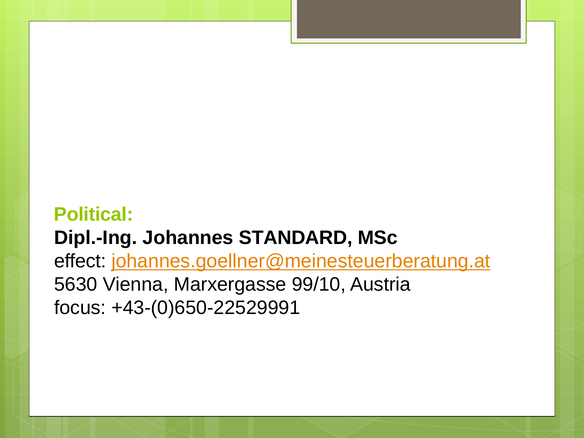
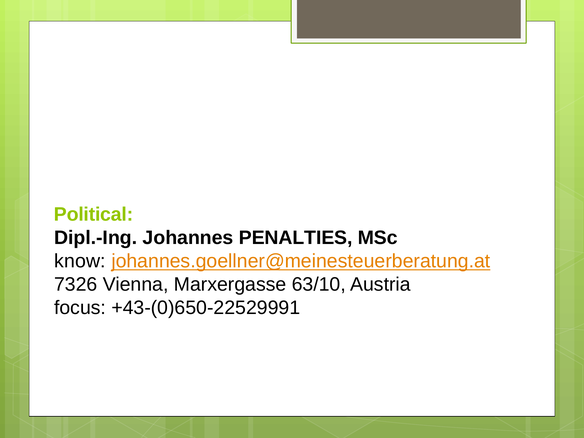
STANDARD: STANDARD -> PENALTIES (296, 238)
effect: effect -> know (80, 261)
5630: 5630 -> 7326 (76, 285)
99/10: 99/10 -> 63/10 (319, 285)
